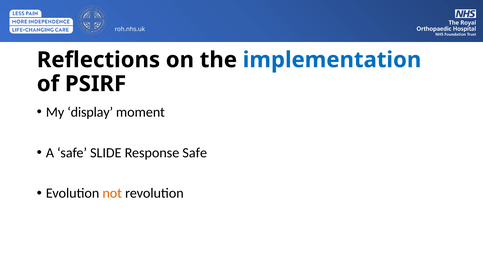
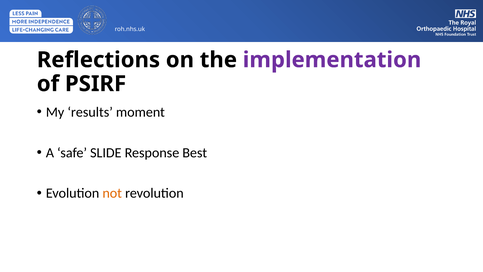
implementation colour: blue -> purple (332, 60)
display: display -> results (90, 112)
Response Safe: Safe -> Best (195, 153)
